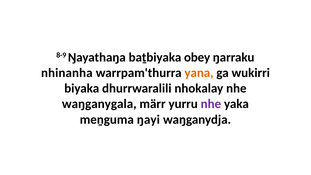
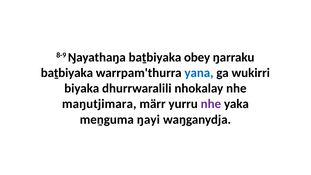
nhinanha: nhinanha -> baṯbiyaka (67, 73)
yana colour: orange -> blue (199, 73)
waŋganygala: waŋganygala -> maŋutjimara (99, 104)
